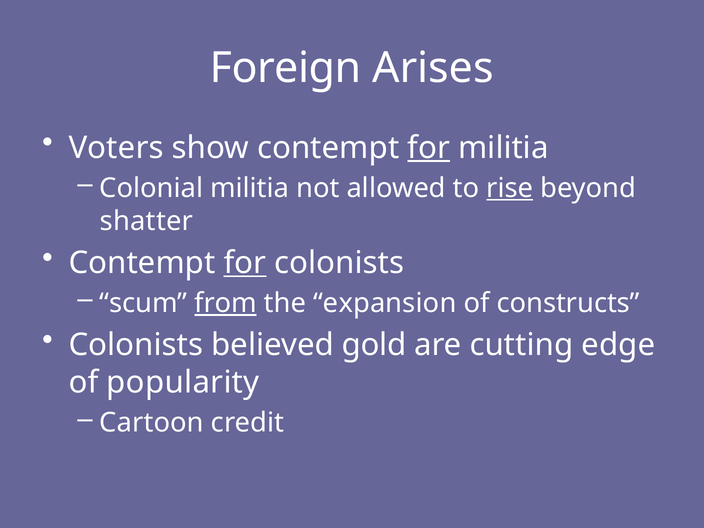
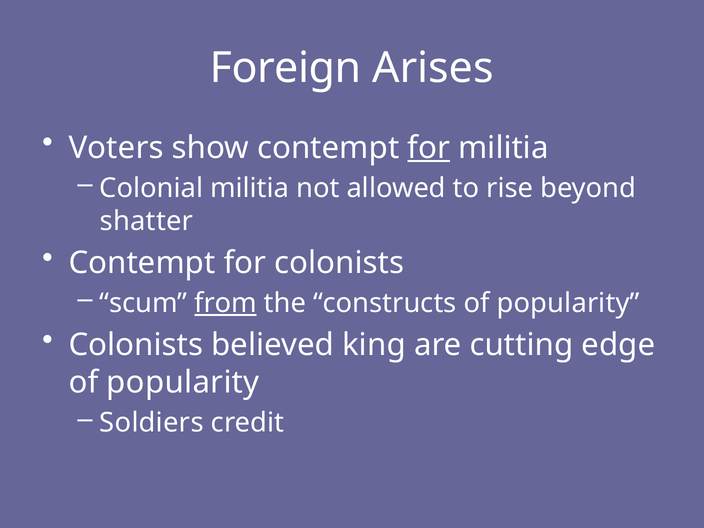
rise underline: present -> none (510, 188)
for underline: present -> none (245, 263)
expansion: expansion -> constructs (385, 303)
constructs: constructs -> popularity (568, 303)
gold: gold -> king (374, 345)
Cartoon: Cartoon -> Soldiers (152, 423)
